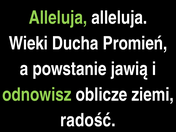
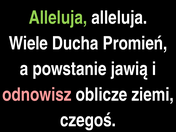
Wieki: Wieki -> Wiele (28, 43)
odnowisz colour: light green -> pink (37, 95)
radość: radość -> czegoś (88, 120)
